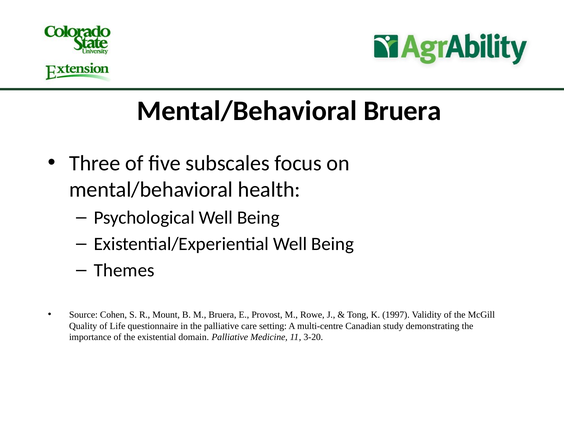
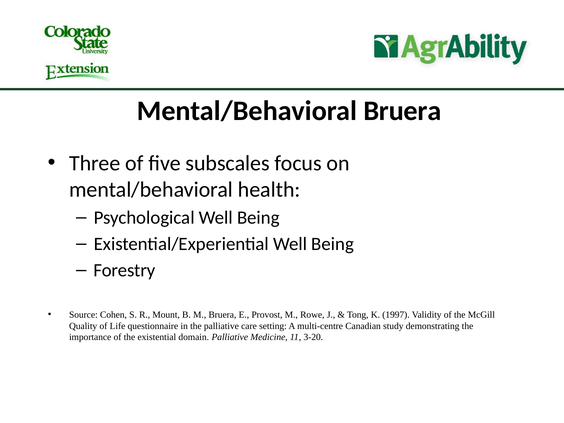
Themes: Themes -> Forestry (124, 270)
